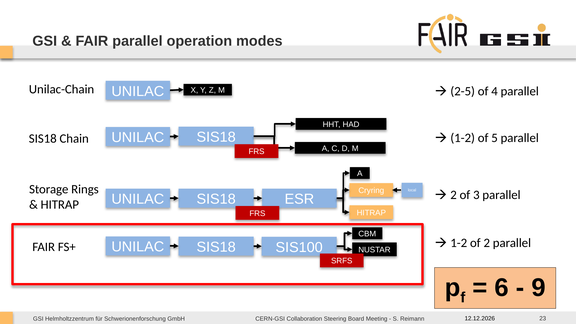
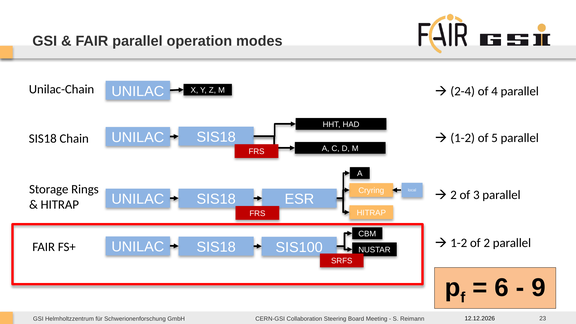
2-5: 2-5 -> 2-4 (463, 91)
